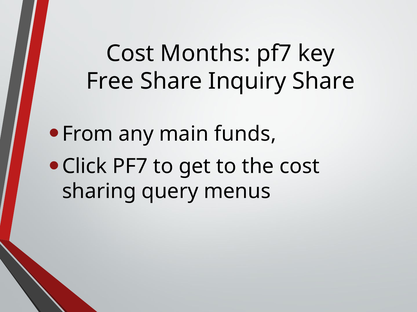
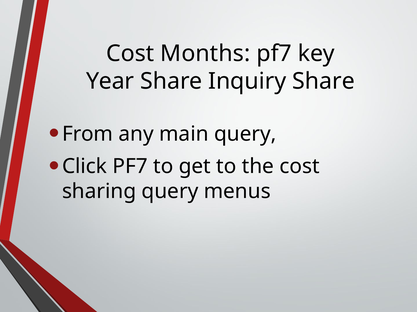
Free: Free -> Year (110, 82)
main funds: funds -> query (245, 134)
